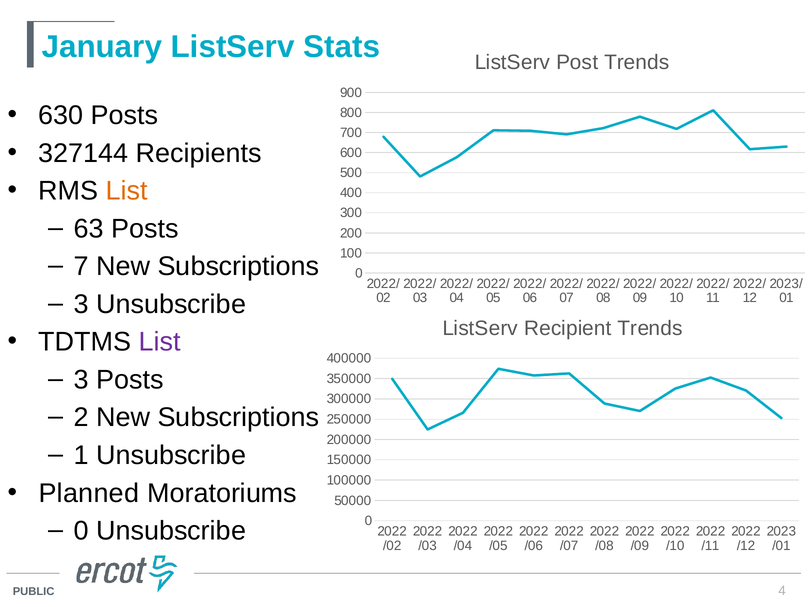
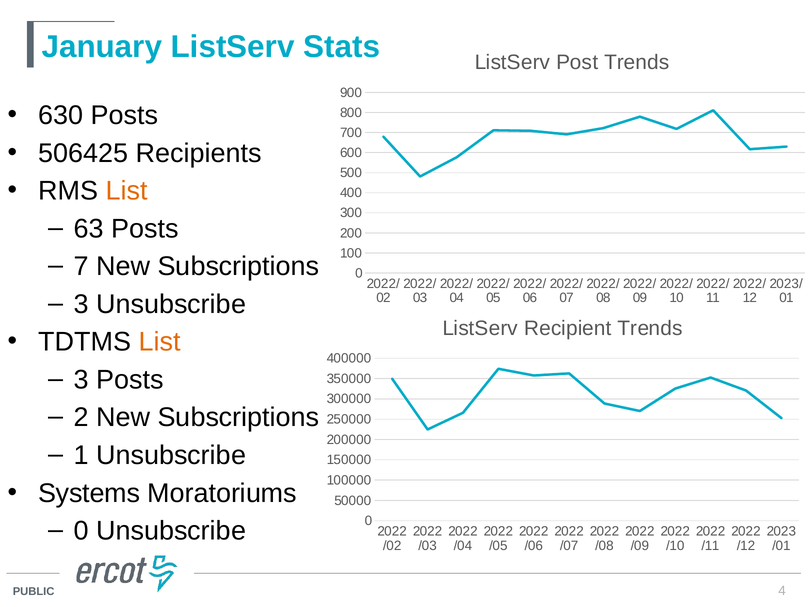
327144: 327144 -> 506425 (83, 153)
List colour: purple -> orange (160, 342)
Planned: Planned -> Systems (89, 493)
